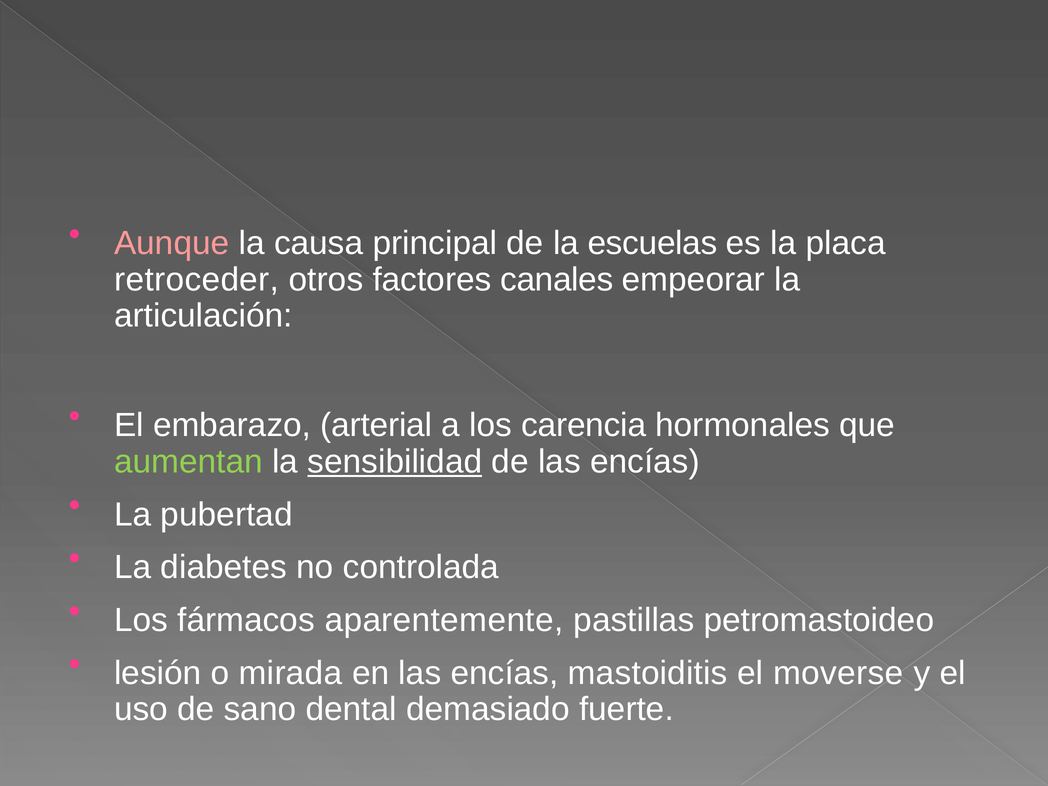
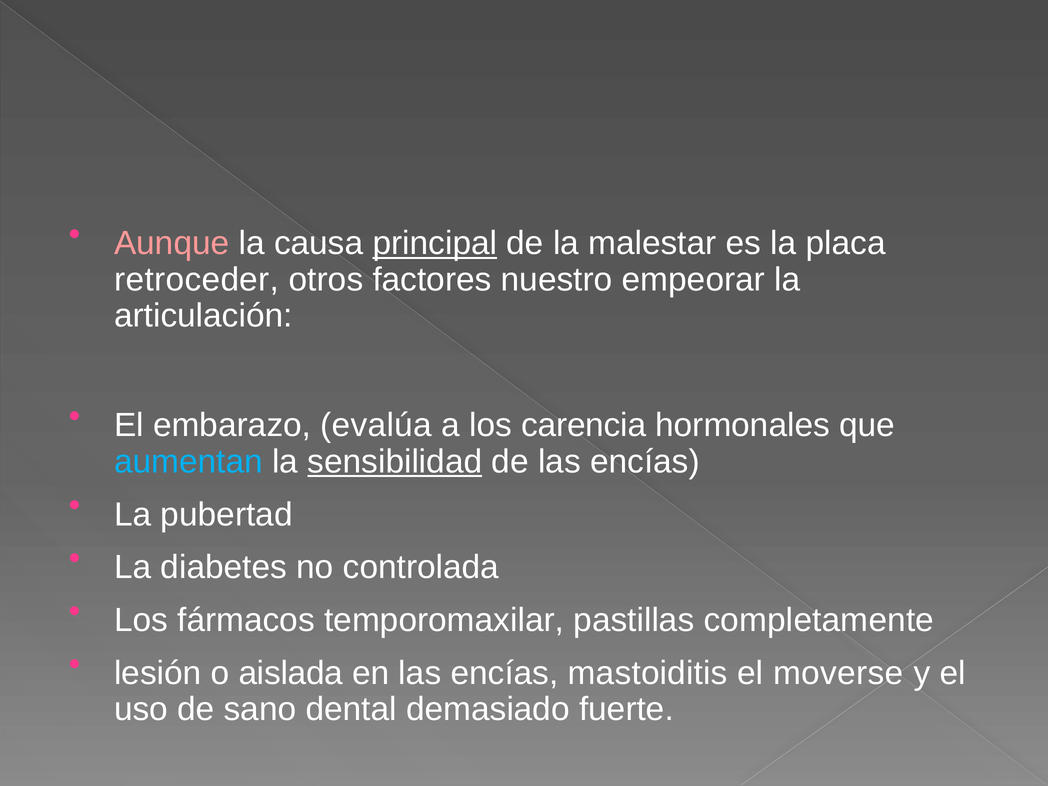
principal underline: none -> present (435, 243)
escuelas: escuelas -> malestar (652, 243)
canales: canales -> nuestro (557, 280)
arterial: arterial -> evalúa (376, 425)
aumentan colour: light green -> light blue (188, 462)
aparentemente: aparentemente -> temporomaxilar (444, 620)
petromastoideo: petromastoideo -> completamente (819, 620)
mirada: mirada -> aislada (291, 673)
